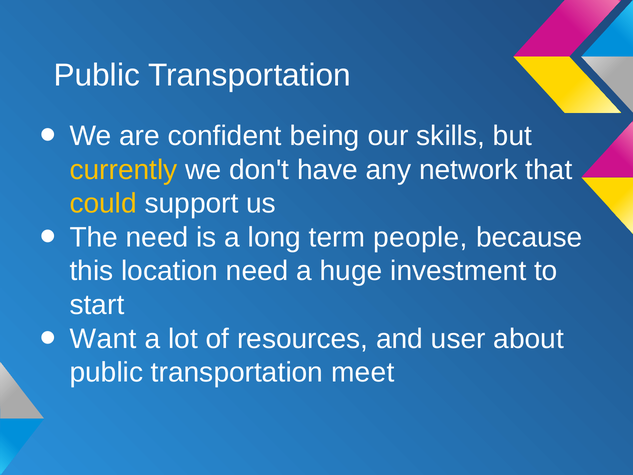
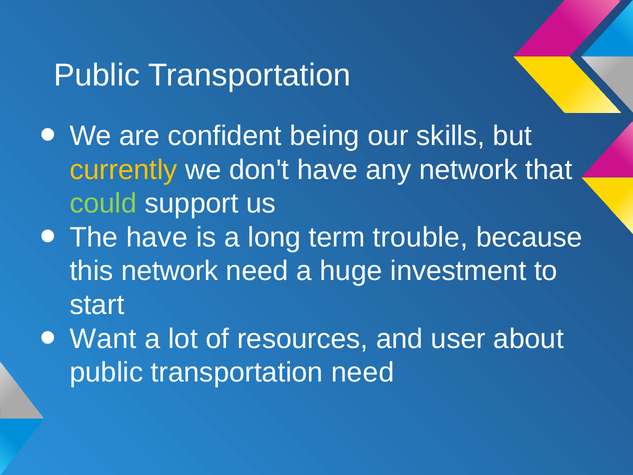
could colour: yellow -> light green (103, 203)
The need: need -> have (157, 237)
people: people -> trouble (420, 237)
this location: location -> network (170, 271)
transportation meet: meet -> need (363, 372)
